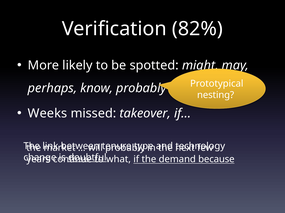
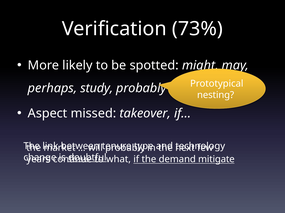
82%: 82% -> 73% (197, 29)
know: know -> study (97, 88)
Weeks: Weeks -> Aspect (48, 114)
because: because -> mitigate (216, 160)
